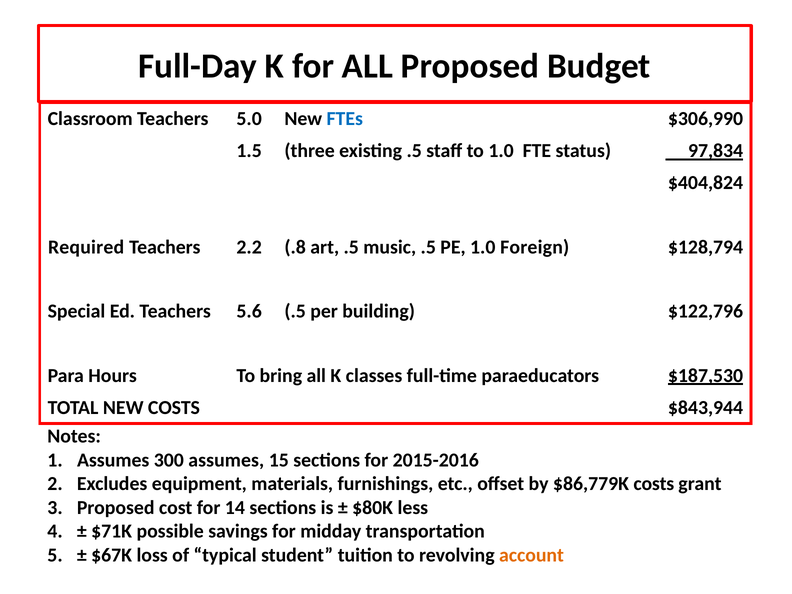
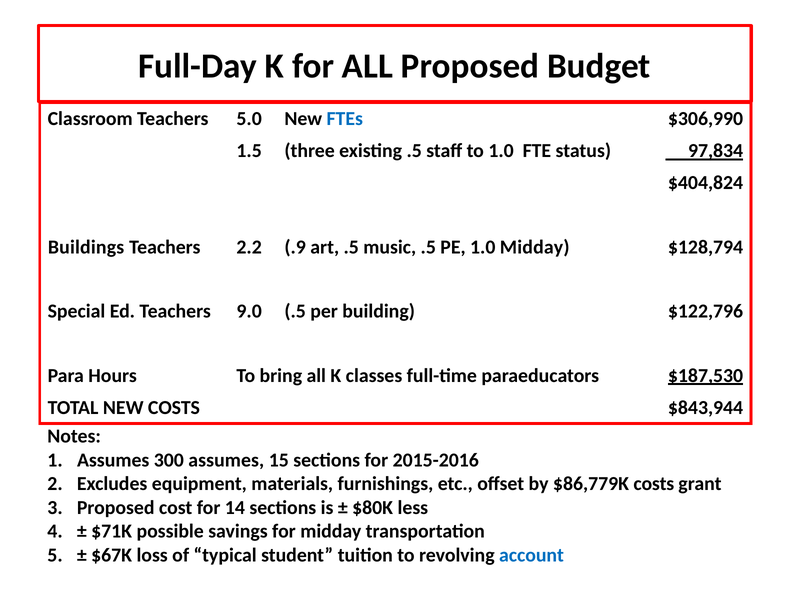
Required: Required -> Buildings (86, 247)
.8: .8 -> .9 (295, 247)
1.0 Foreign: Foreign -> Midday (535, 247)
5.6: 5.6 -> 9.0 (249, 311)
account colour: orange -> blue (531, 555)
